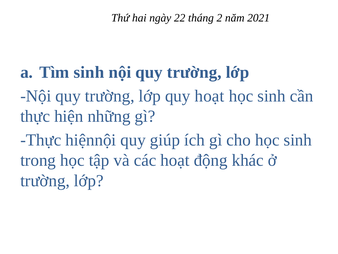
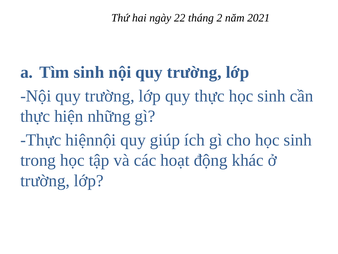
quy hoạt: hoạt -> thực (210, 96)
